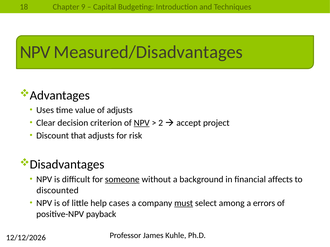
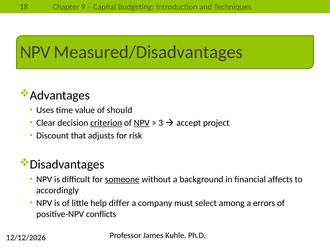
of adjusts: adjusts -> should (120, 110)
criterion underline: none -> present (106, 123)
2: 2 -> 3 (161, 123)
discounted: discounted -> accordingly (58, 191)
cases: cases -> differ (119, 203)
must underline: present -> none (184, 203)
payback: payback -> conflicts (101, 214)
